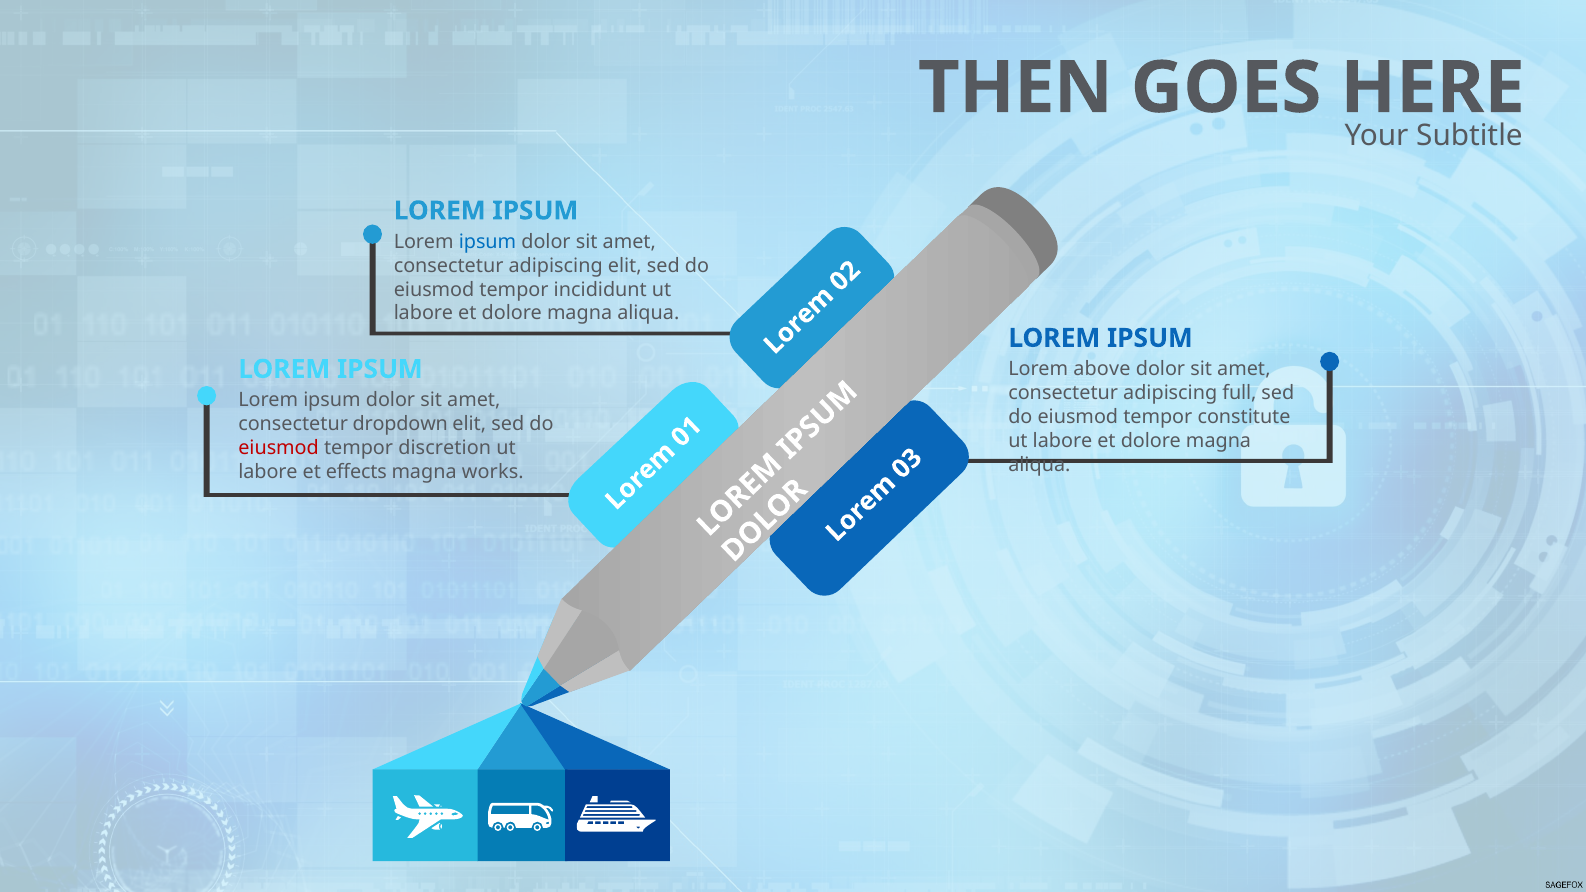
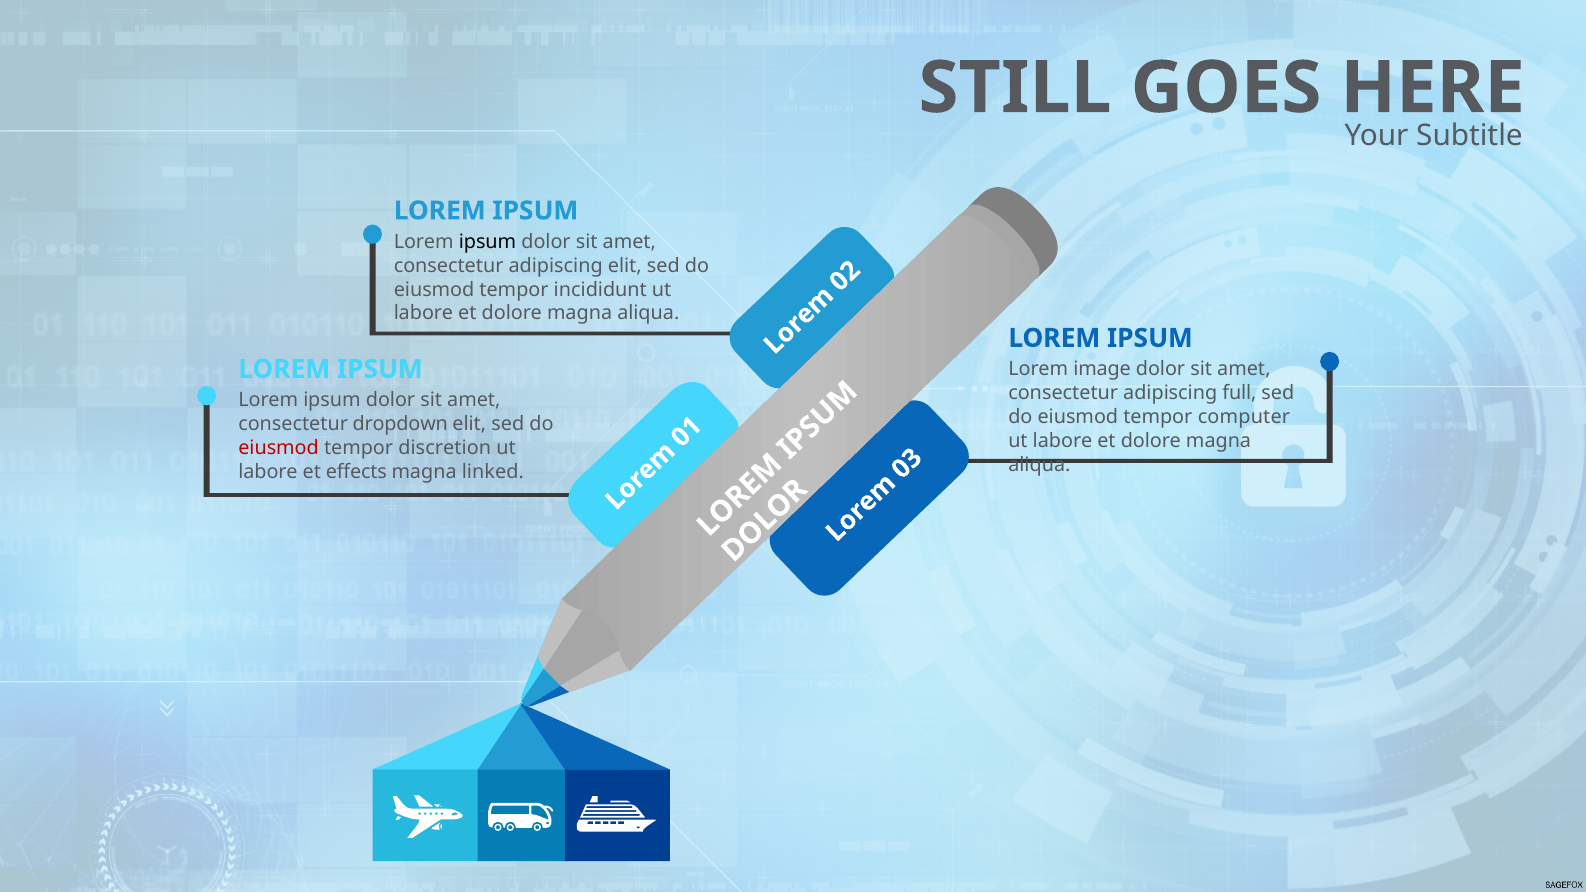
THEN: THEN -> STILL (1015, 88)
ipsum colour: blue -> black (488, 242)
above: above -> image (1102, 369)
constitute: constitute -> computer (1244, 417)
works: works -> linked (493, 472)
